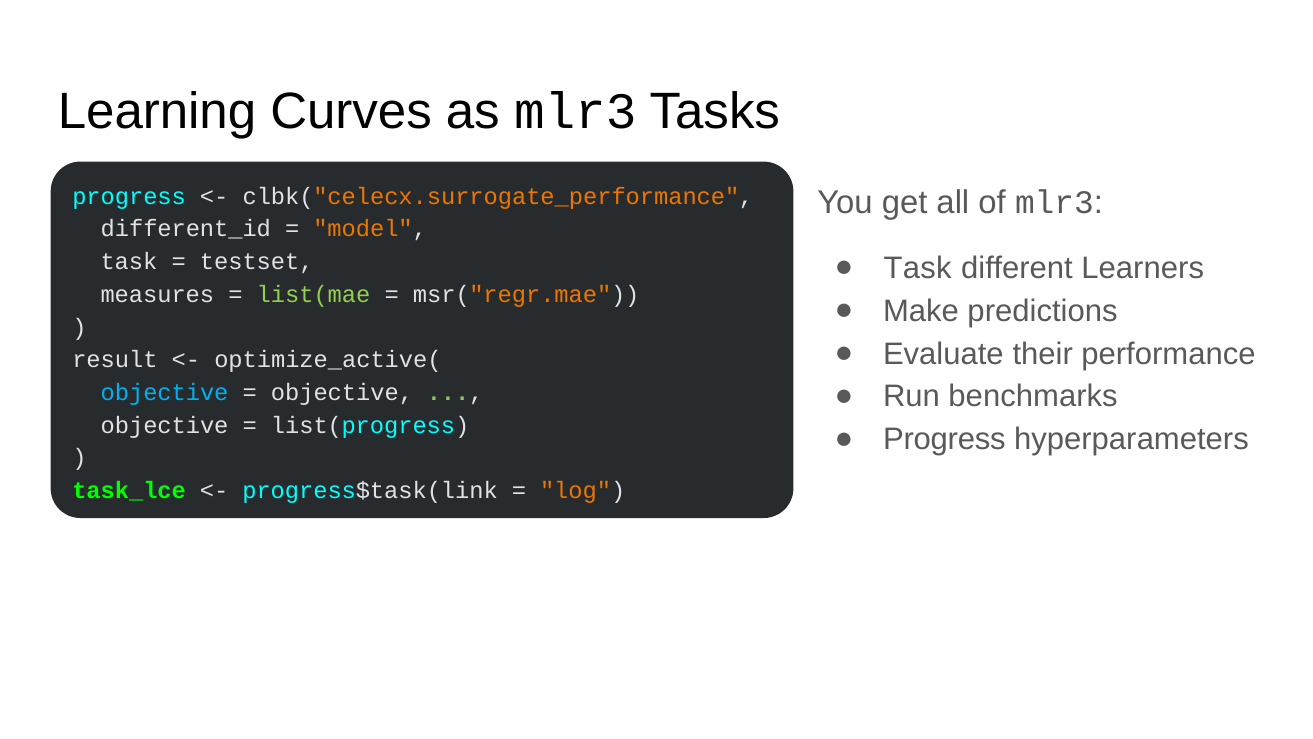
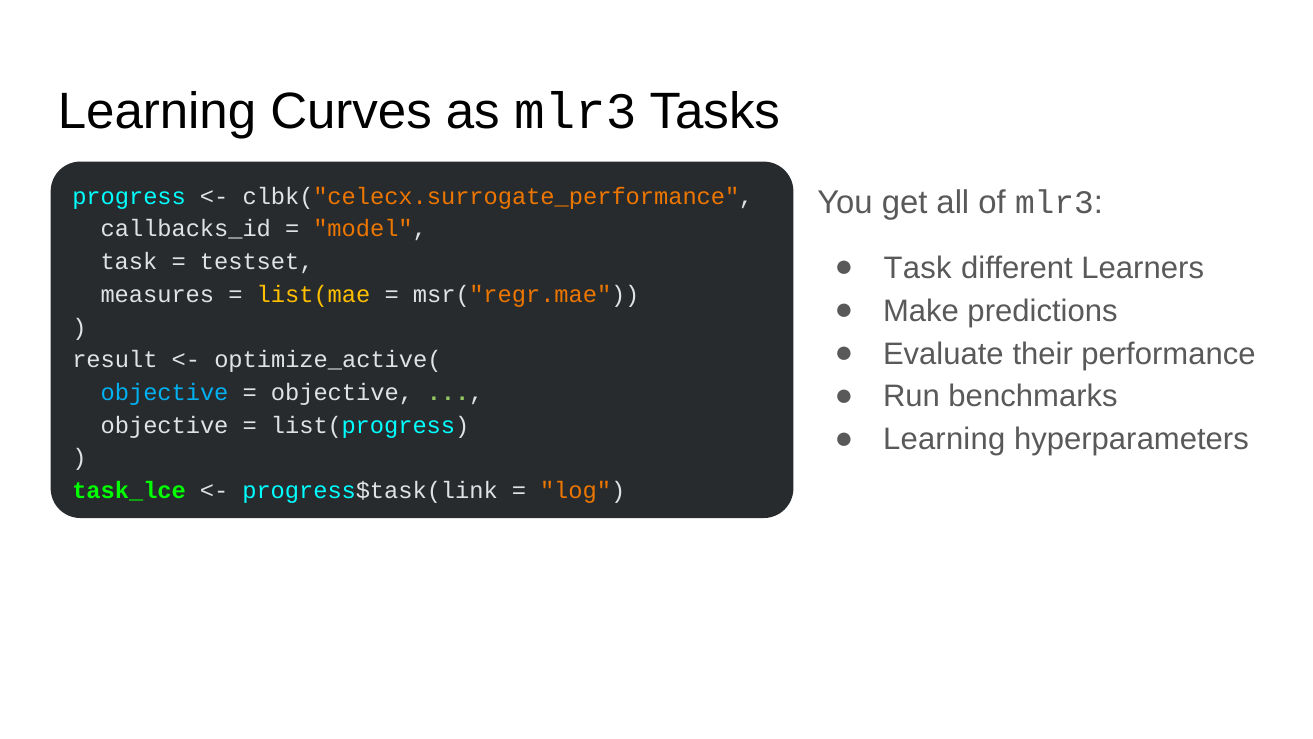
different_id: different_id -> callbacks_id (186, 229)
list(mae colour: light green -> yellow (314, 294)
Progress: Progress -> Learning (944, 439)
